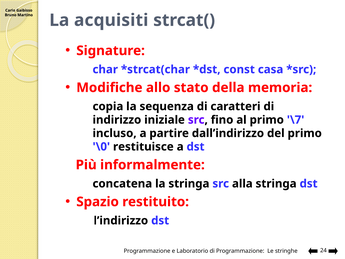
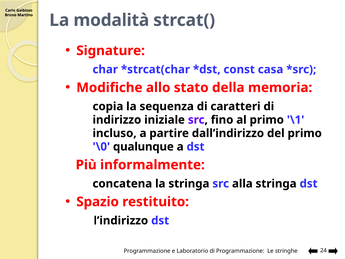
acquisiti: acquisiti -> modalità (111, 20)
\7: \7 -> \1 (296, 120)
restituisce: restituisce -> qualunque (143, 147)
